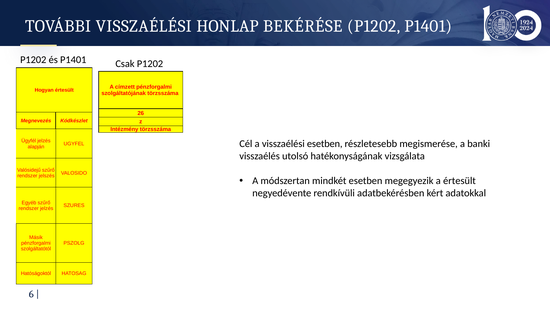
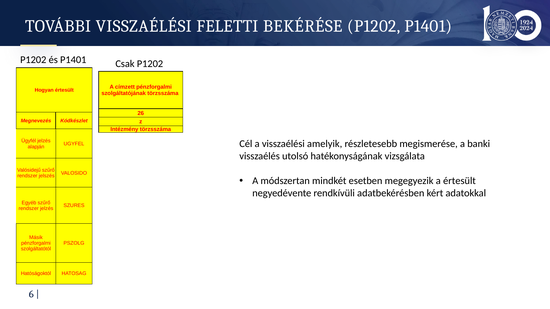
HONLAP: HONLAP -> FELETTI (227, 26)
visszaélési esetben: esetben -> amelyik (325, 144)
